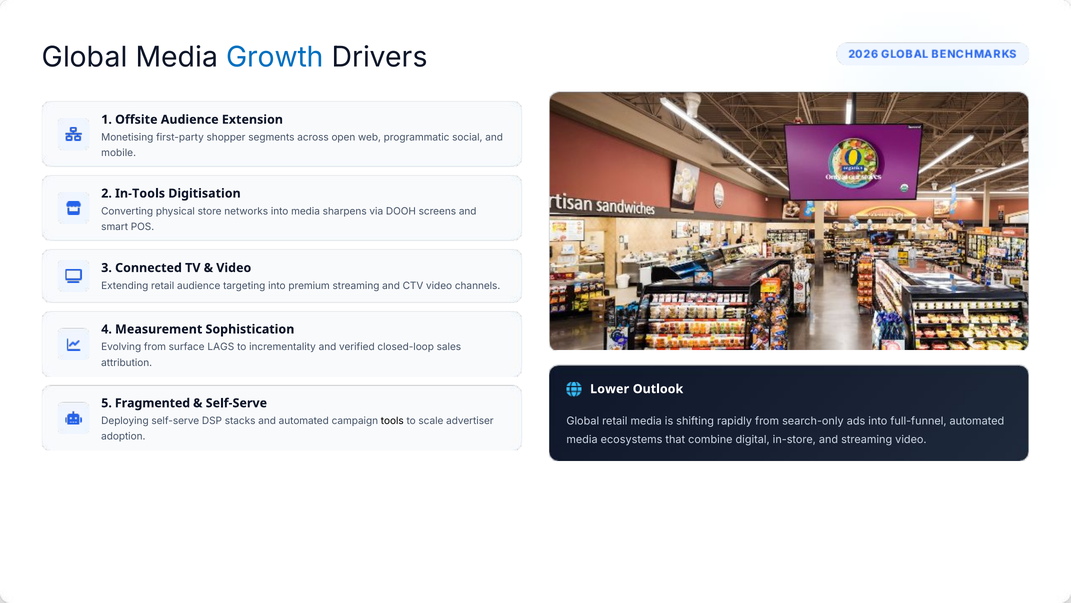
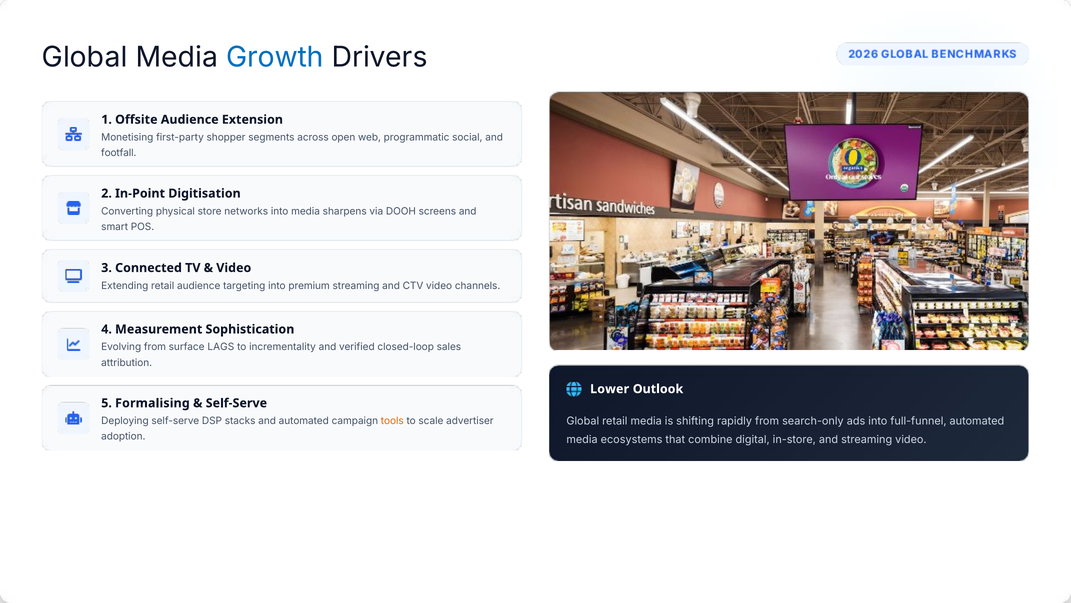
mobile: mobile -> footfall (119, 153)
In-Tools: In-Tools -> In-Point (140, 193)
Fragmented: Fragmented -> Formalising (152, 403)
tools colour: black -> orange (392, 421)
